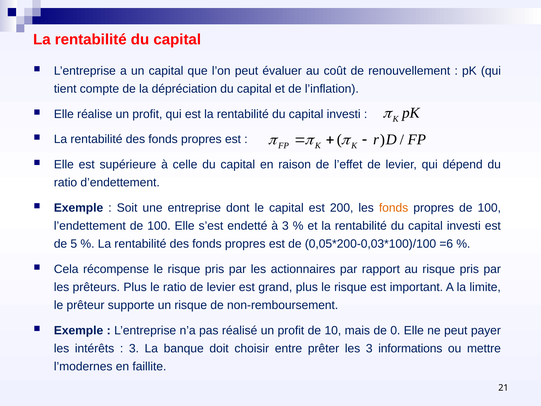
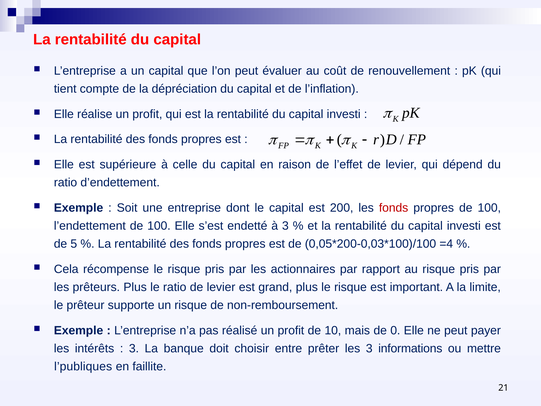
fonds colour: orange -> red (394, 208)
=6: =6 -> =4 (446, 244)
l’modernes: l’modernes -> l’publiques (83, 366)
